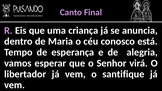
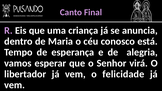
santifique: santifique -> felicidade (123, 74)
